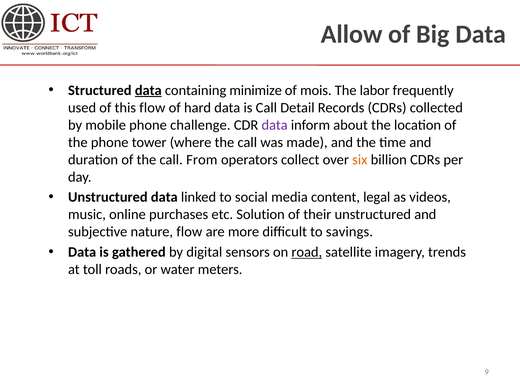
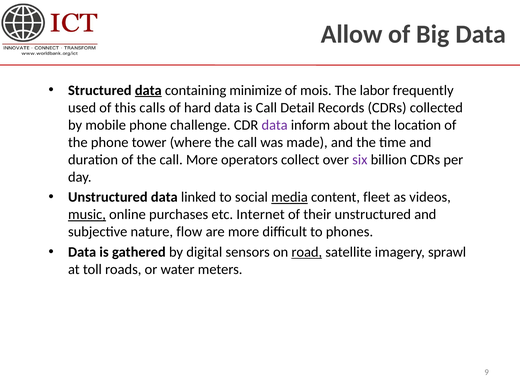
this flow: flow -> calls (152, 108)
call From: From -> More (202, 160)
six colour: orange -> purple (360, 160)
media underline: none -> present (290, 197)
legal: legal -> fleet (377, 197)
music underline: none -> present (87, 215)
Solution: Solution -> Internet (261, 215)
savings: savings -> phones (349, 232)
trends: trends -> sprawl (447, 252)
